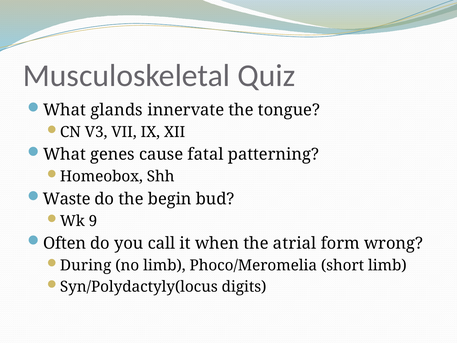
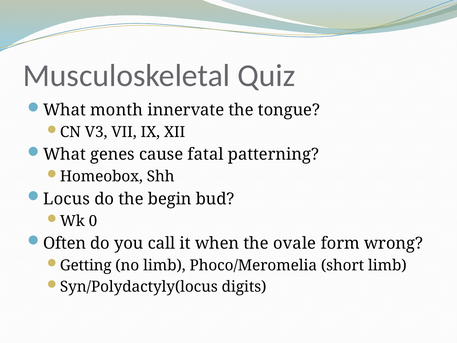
glands: glands -> month (117, 110)
Waste: Waste -> Locus (67, 199)
9: 9 -> 0 (93, 221)
atrial: atrial -> ovale (295, 243)
During: During -> Getting (86, 265)
